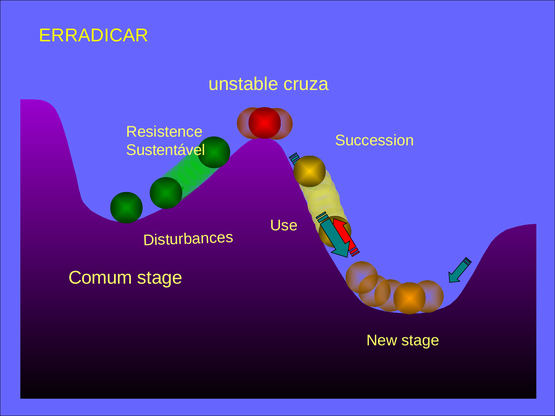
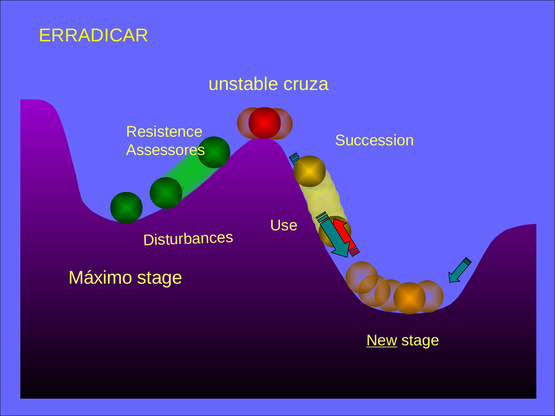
Sustentável: Sustentável -> Assessores (166, 150)
Comum: Comum -> Máximo (100, 278)
New underline: none -> present (382, 341)
